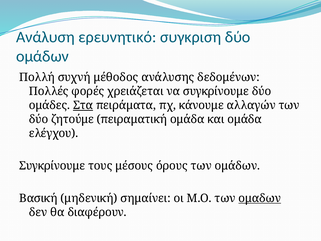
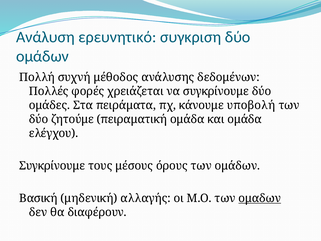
Στα underline: present -> none (83, 105)
αλλαγών: αλλαγών -> υποβολή (251, 105)
σημαίνει: σημαίνει -> αλλαγής (146, 198)
